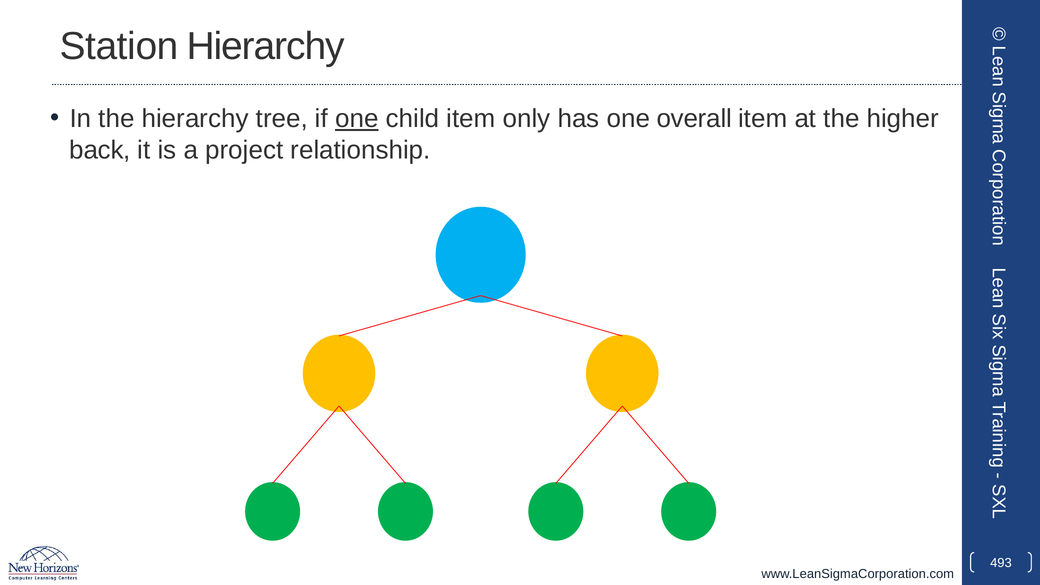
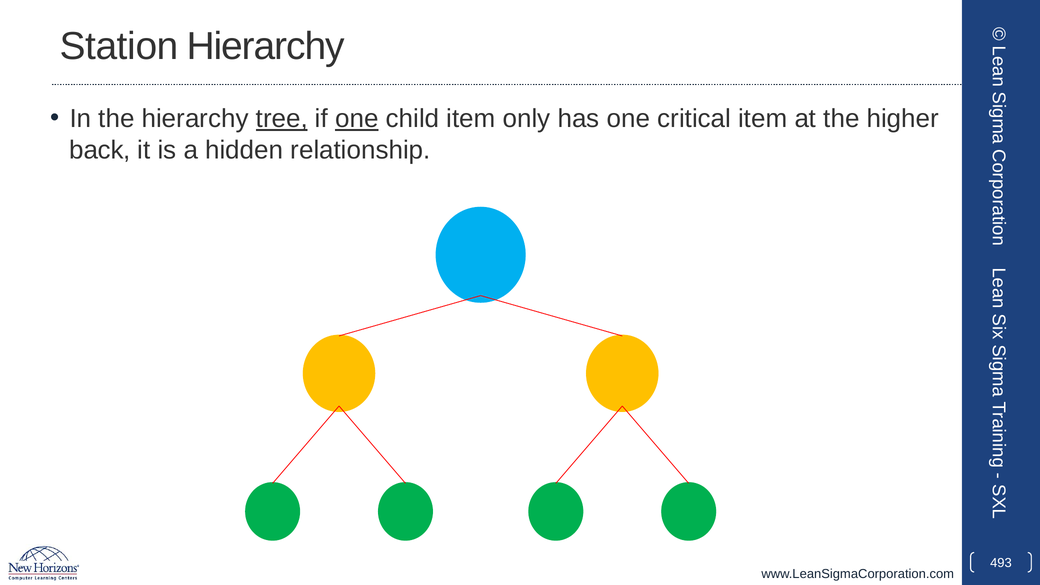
tree underline: none -> present (282, 119)
overall: overall -> critical (694, 119)
project: project -> hidden (244, 150)
